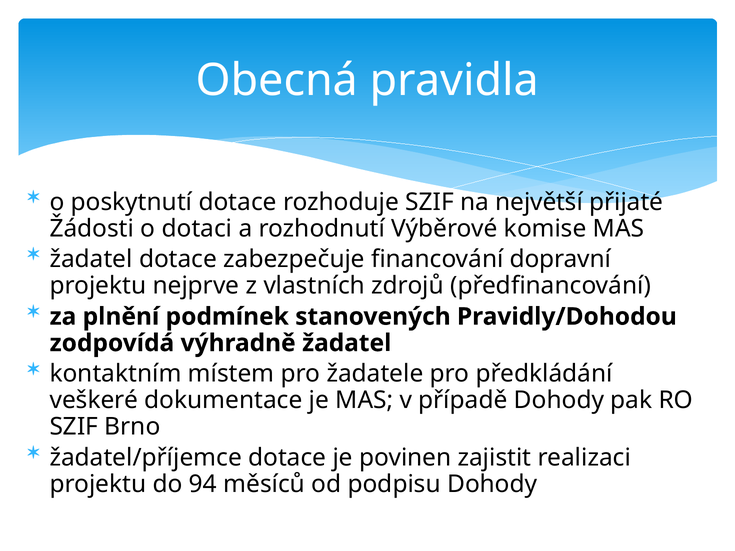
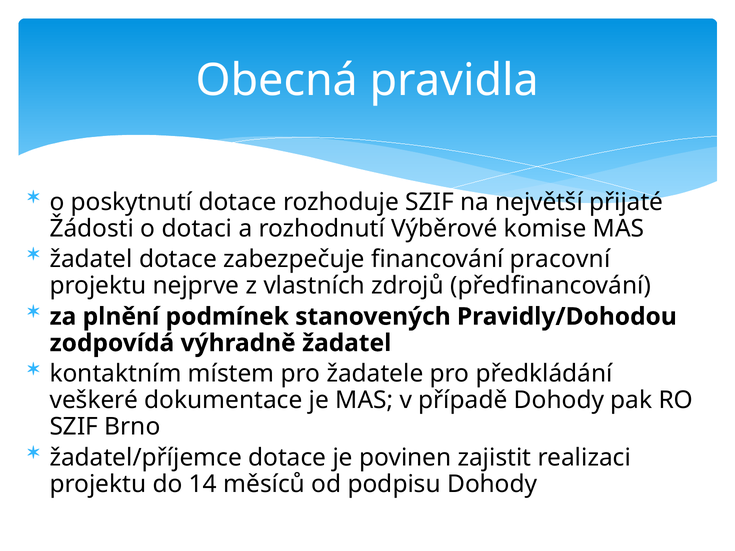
dopravní: dopravní -> pracovní (560, 259)
94: 94 -> 14 (203, 484)
